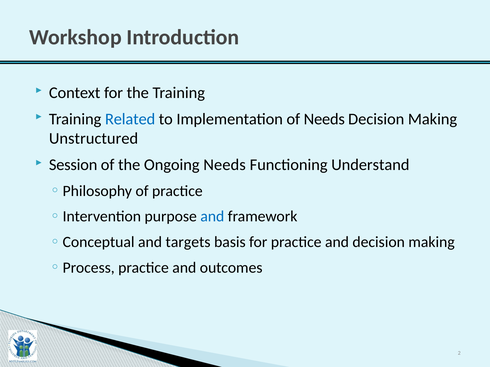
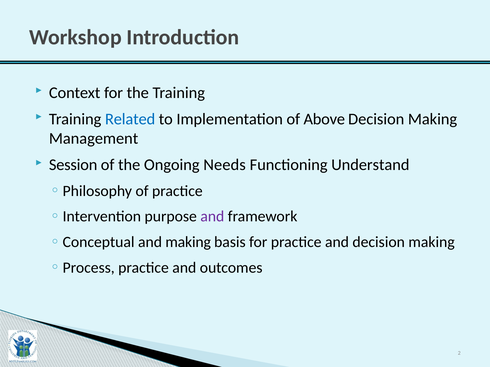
of Needs: Needs -> Above (324, 119)
Unstructured: Unstructured -> Management (94, 139)
and colour: blue -> purple (212, 217)
and targets: targets -> making (188, 242)
